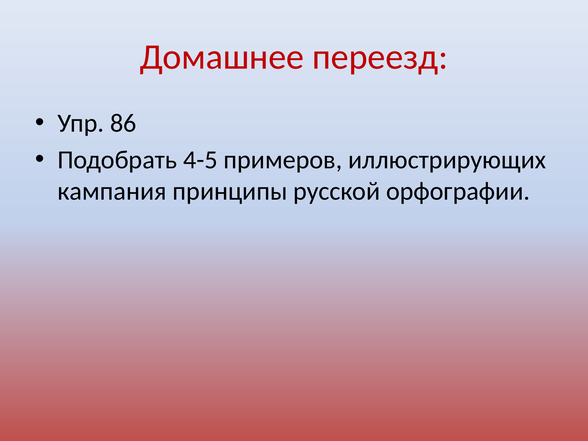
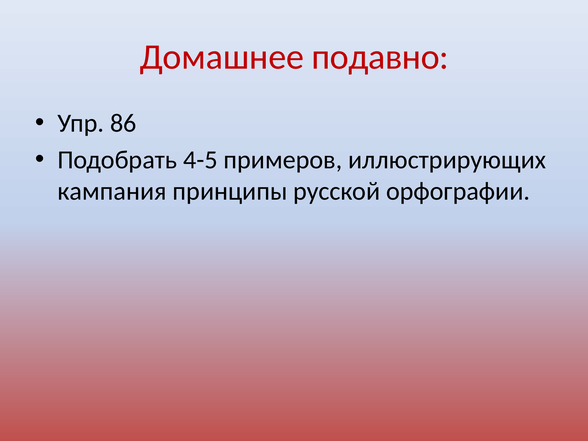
переезд: переезд -> подавно (380, 57)
